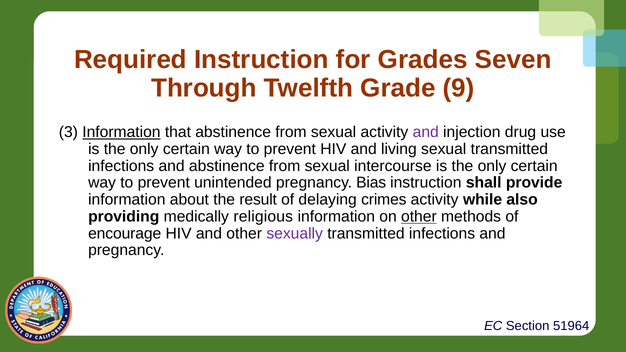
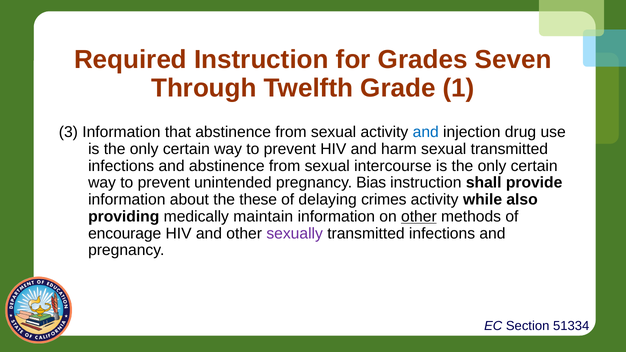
9: 9 -> 1 (459, 88)
Information underline: present -> none (121, 132)
and colour: purple -> blue (426, 132)
living: living -> harm (399, 149)
result: result -> these (258, 200)
religious: religious -> maintain (263, 217)
51964: 51964 -> 51334 (571, 326)
